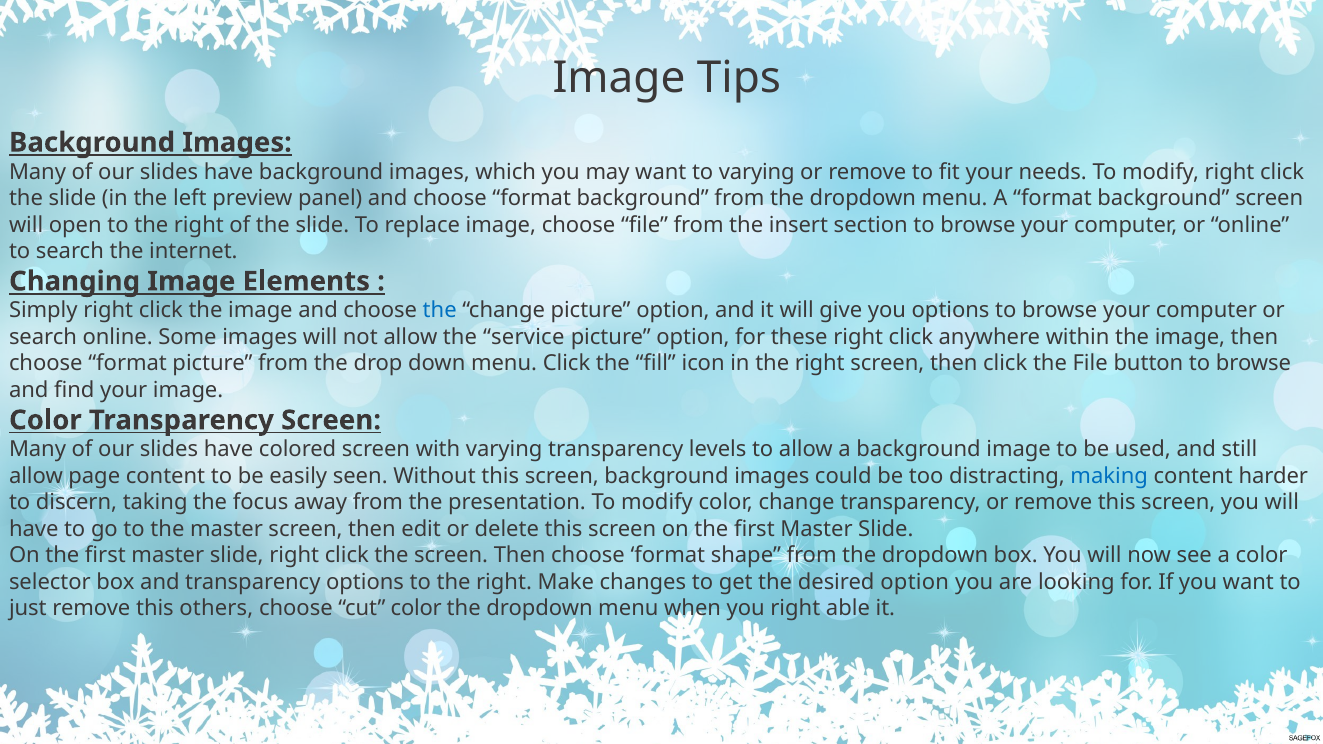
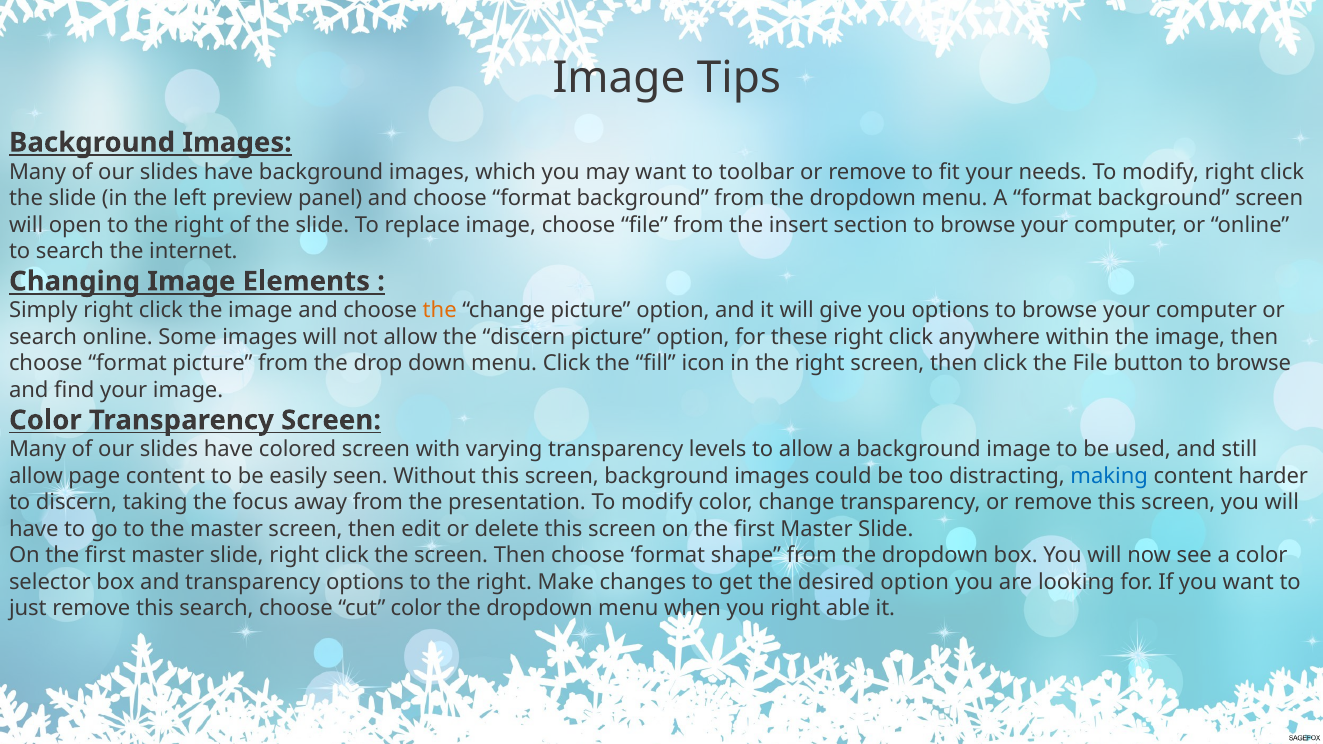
to varying: varying -> toolbar (757, 172)
the colour: blue -> orange (440, 311)
the service: service -> discern (524, 337)
this others: others -> search (217, 608)
